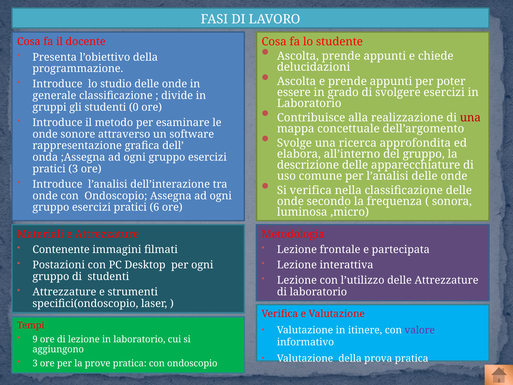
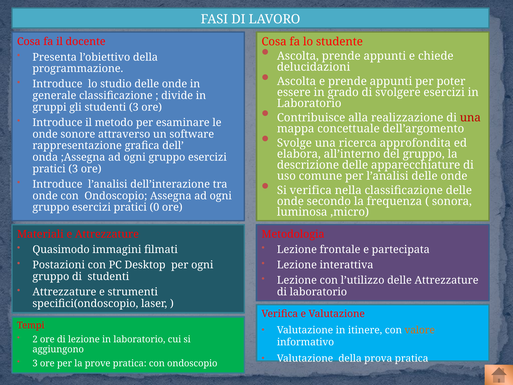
studenti 0: 0 -> 3 (134, 107)
6: 6 -> 0 (154, 207)
Contenente: Contenente -> Quasimodo (61, 250)
valore colour: purple -> orange (420, 330)
9: 9 -> 2 (35, 339)
